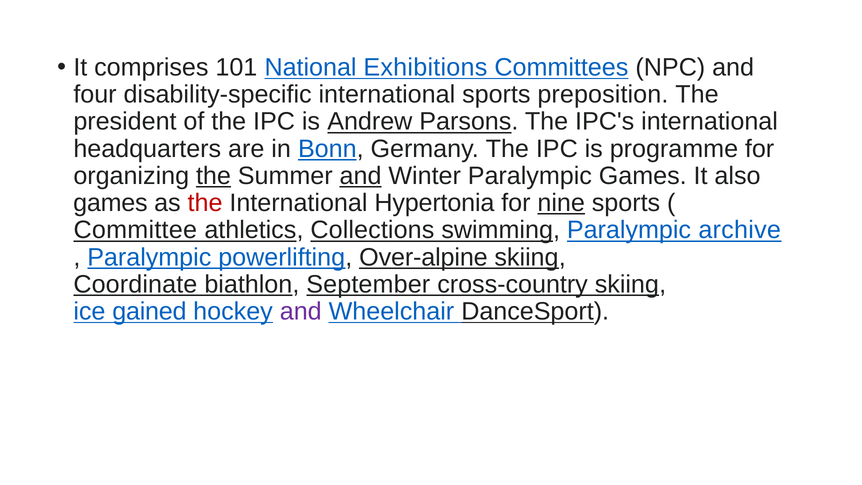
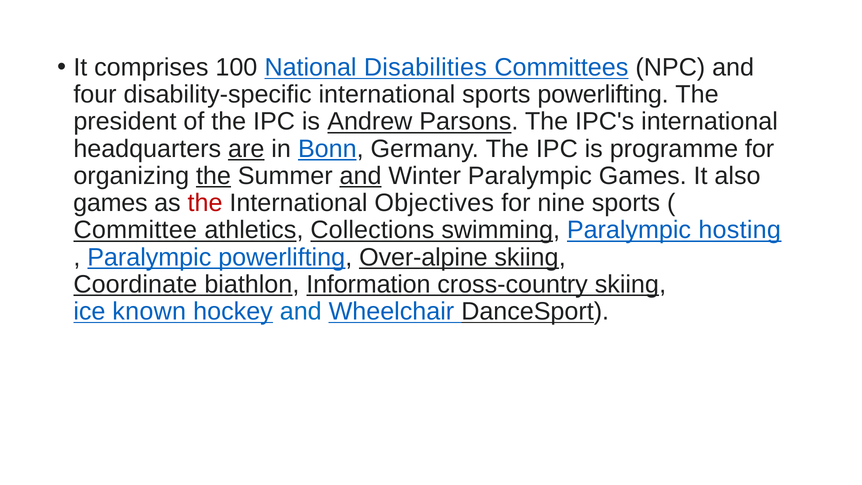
101: 101 -> 100 (236, 67)
Exhibitions: Exhibitions -> Disabilities (425, 67)
sports preposition: preposition -> powerlifting (603, 95)
are underline: none -> present (246, 149)
Hypertonia: Hypertonia -> Objectives (434, 203)
nine underline: present -> none (561, 203)
archive: archive -> hosting (740, 230)
September: September -> Information (368, 284)
gained: gained -> known (149, 311)
and colour: purple -> blue (301, 311)
